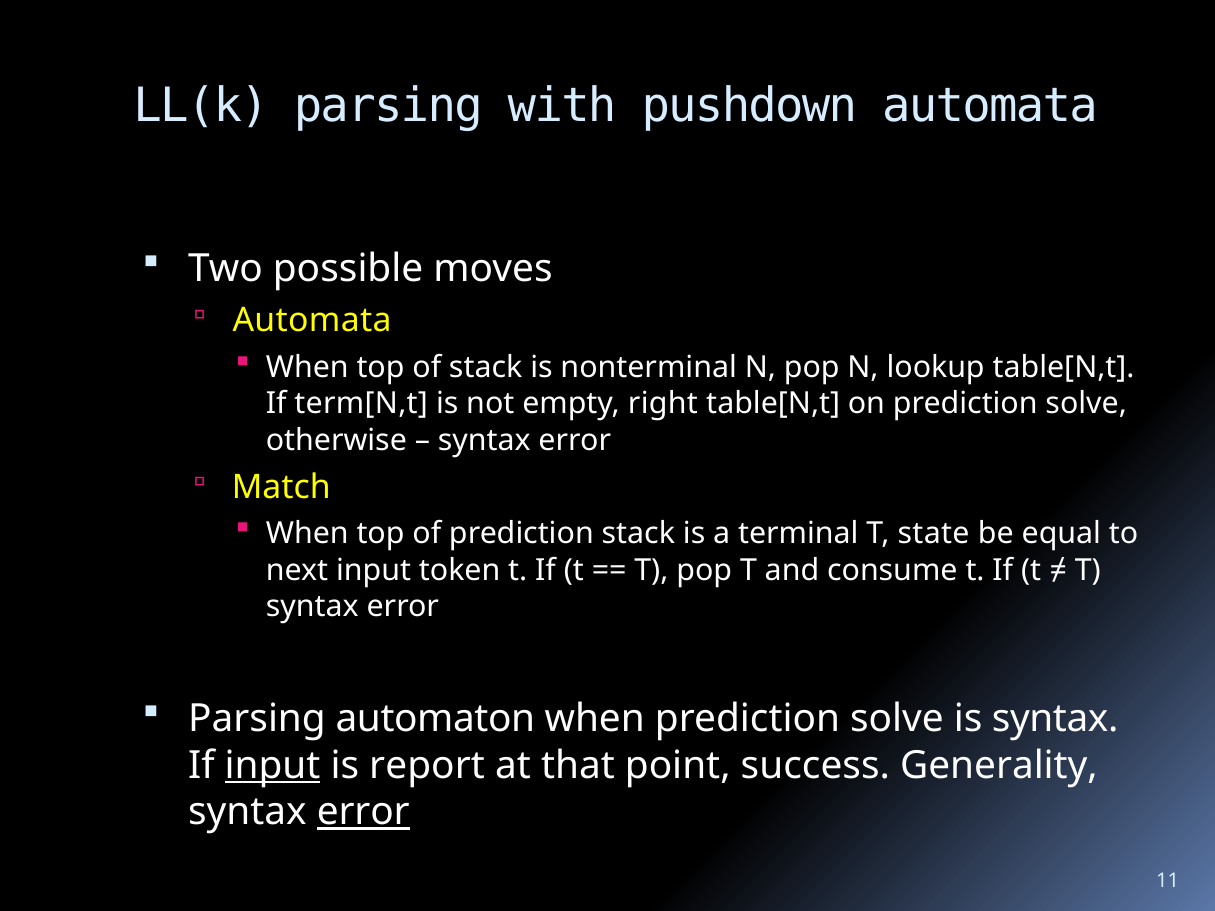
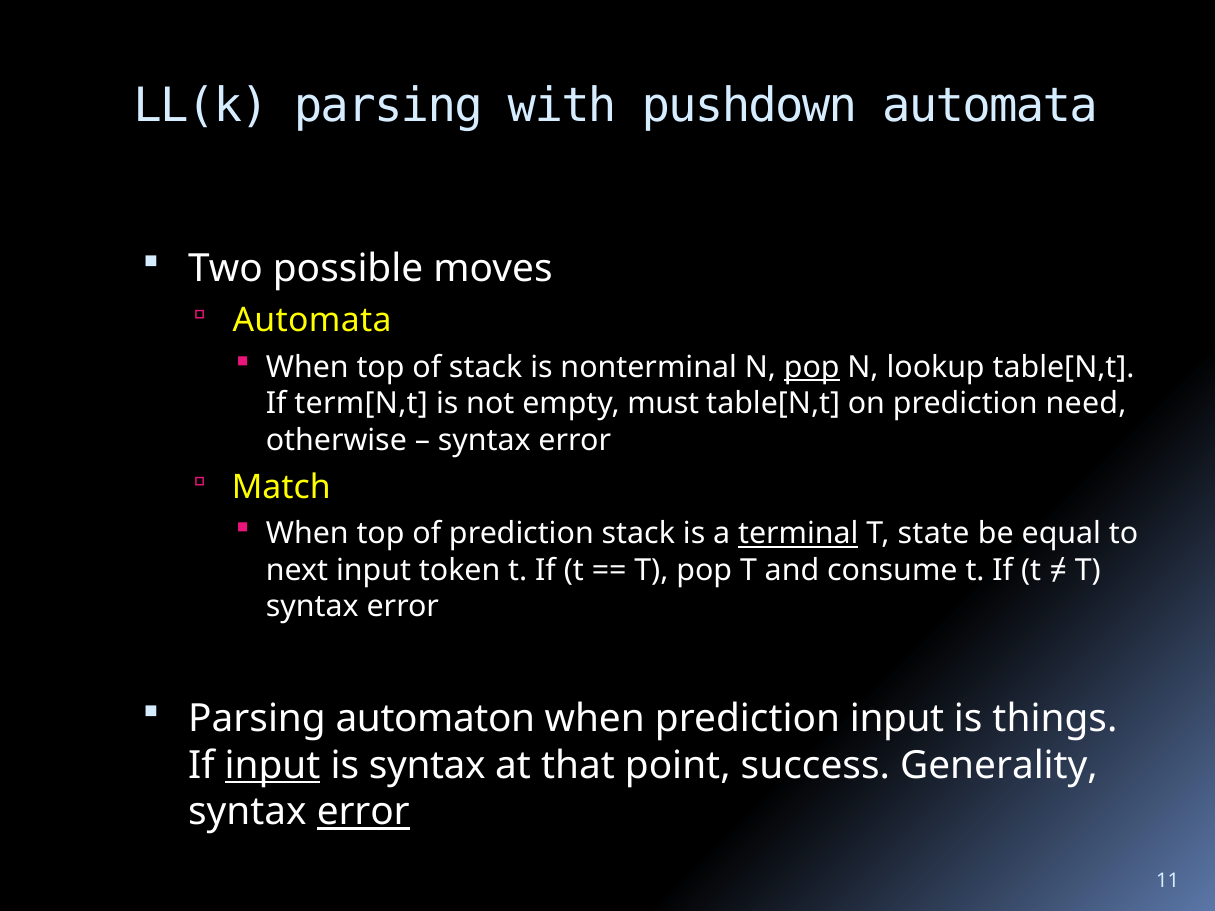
pop underline: none -> present (812, 367)
right: right -> must (663, 404)
on prediction solve: solve -> need (1086, 404)
terminal underline: none -> present (798, 534)
when prediction solve: solve -> input (897, 719)
is syntax: syntax -> things (1055, 719)
is report: report -> syntax (427, 766)
